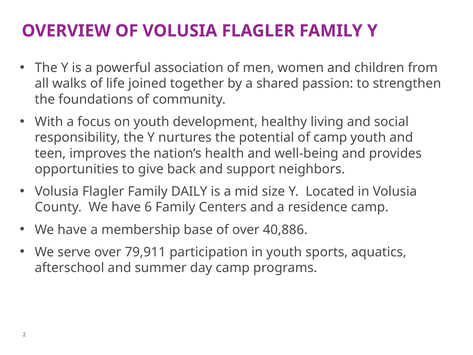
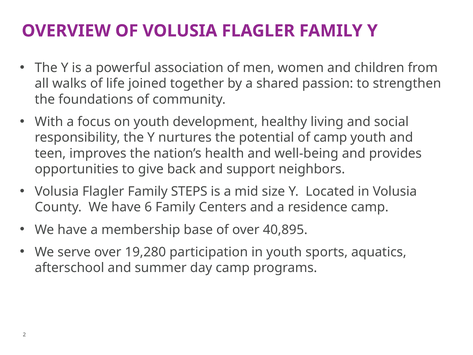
DAILY: DAILY -> STEPS (189, 191)
40,886: 40,886 -> 40,895 (285, 229)
79,911: 79,911 -> 19,280 (145, 252)
